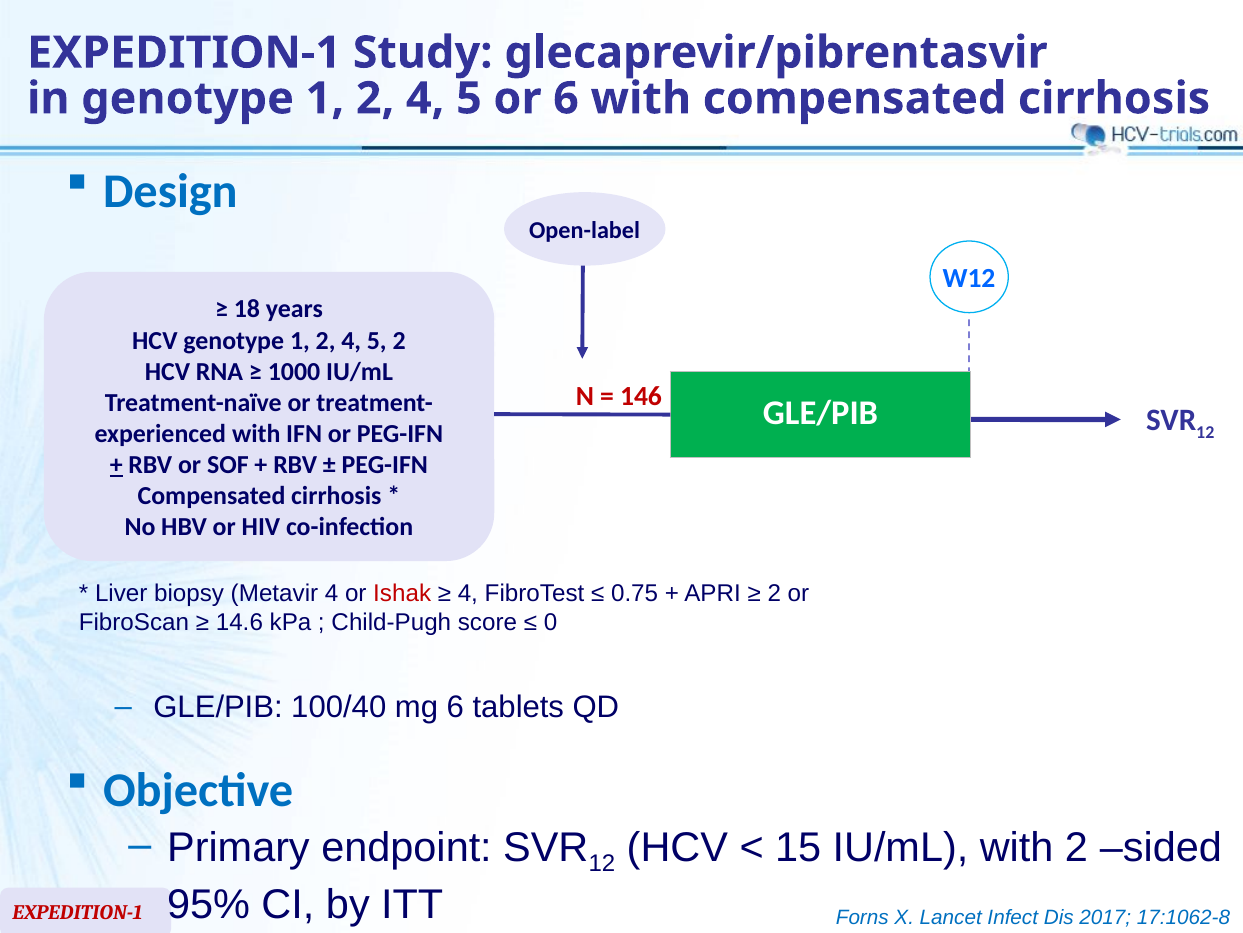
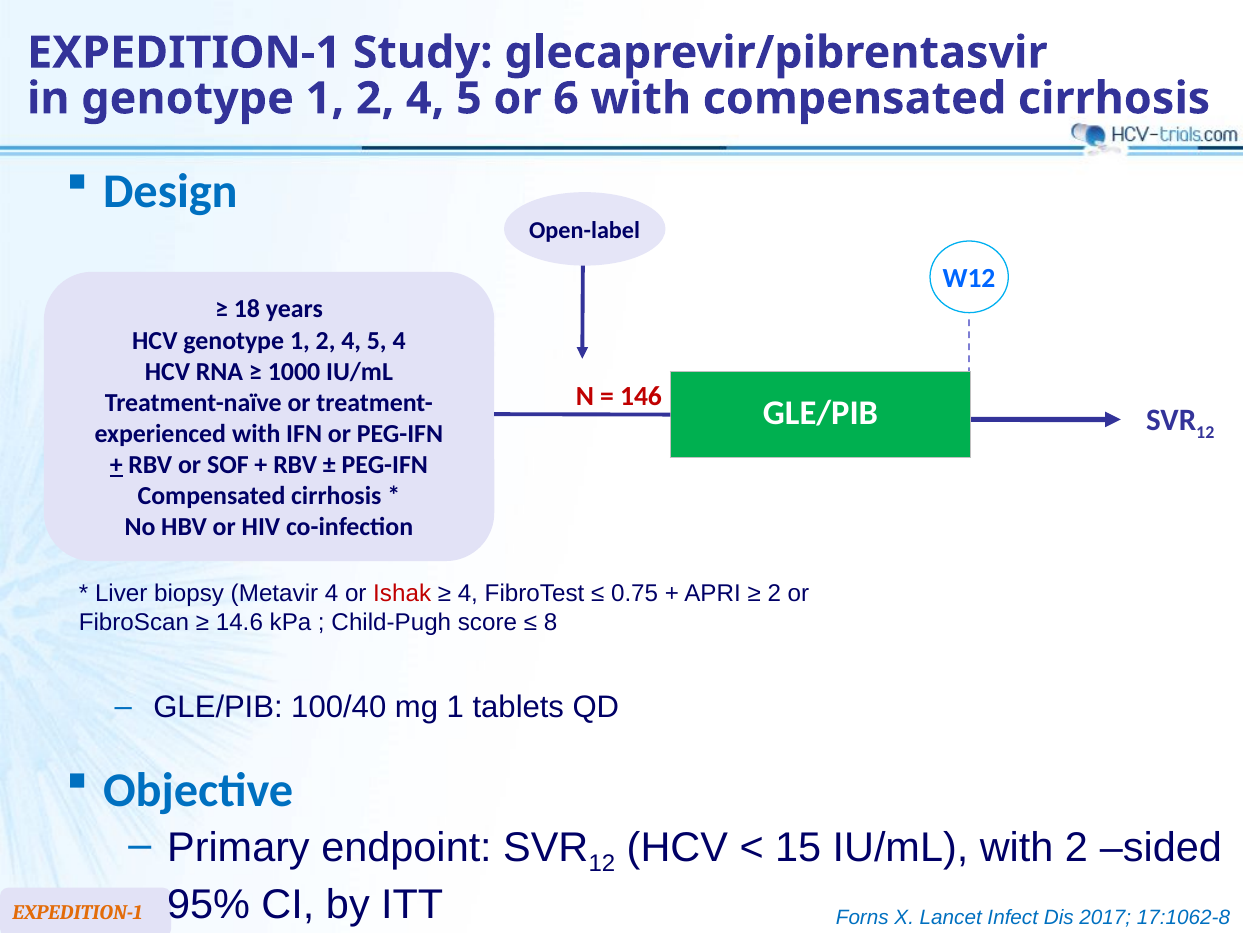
5 2: 2 -> 4 (399, 340)
0: 0 -> 8 (551, 622)
mg 6: 6 -> 1 (455, 707)
EXPEDITION-1 colour: red -> orange (77, 912)
